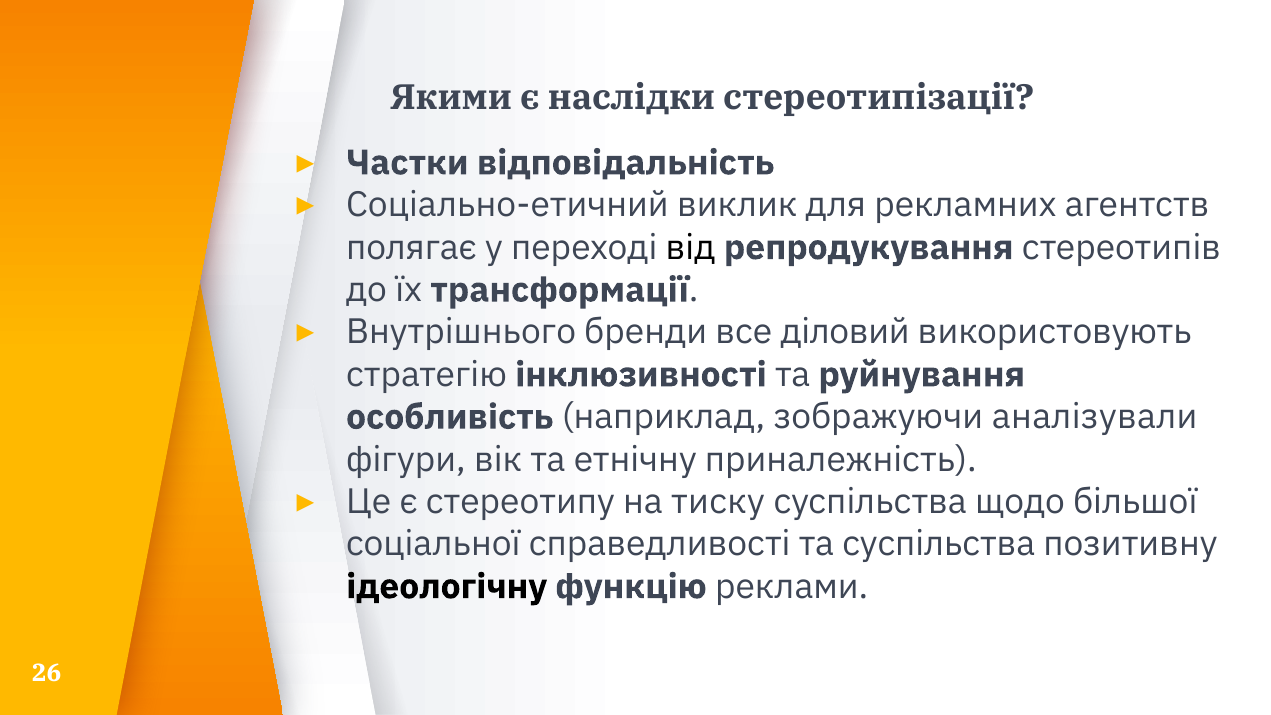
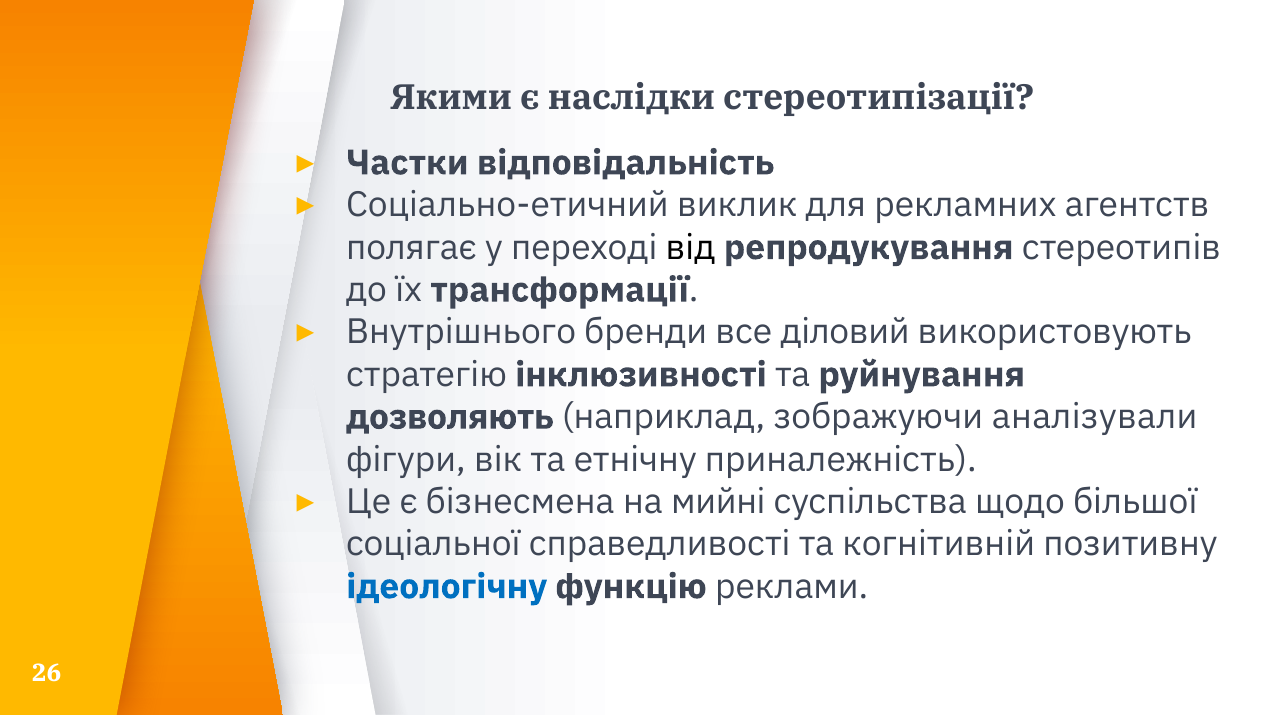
особливість: особливість -> дозволяють (450, 417)
стереотипу: стереотипу -> бізнесмена (520, 502)
тиску: тиску -> мийні (718, 502)
та суспільства: суспільства -> когнітивній (939, 544)
ідеологічну colour: black -> blue (447, 587)
